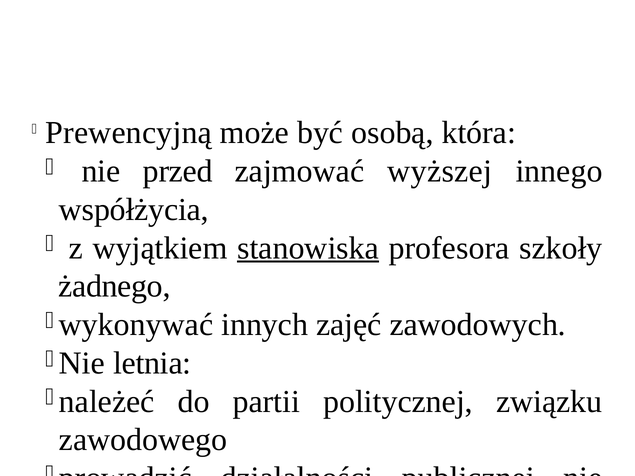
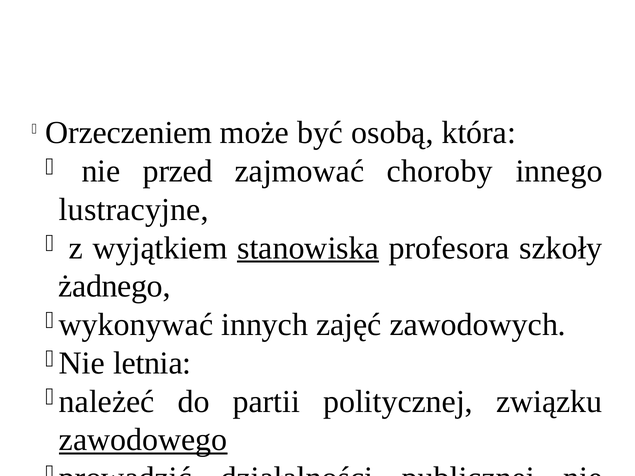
Prewencyjną: Prewencyjną -> Orzeczeniem (129, 133)
wyższej: wyższej -> choroby (440, 171)
współżycia: współżycia -> lustracyjne (134, 210)
zawodowego underline: none -> present (143, 440)
